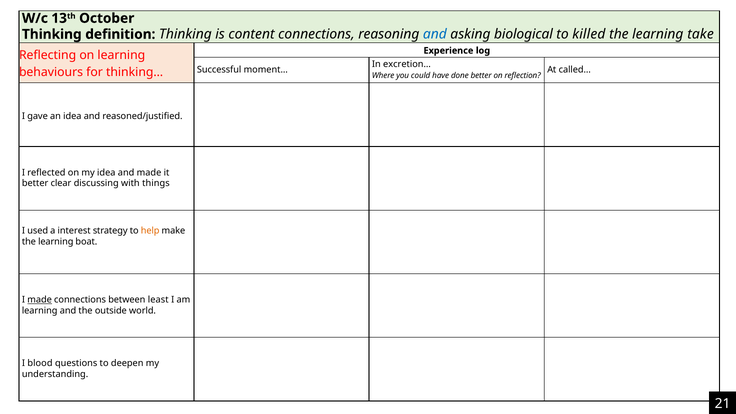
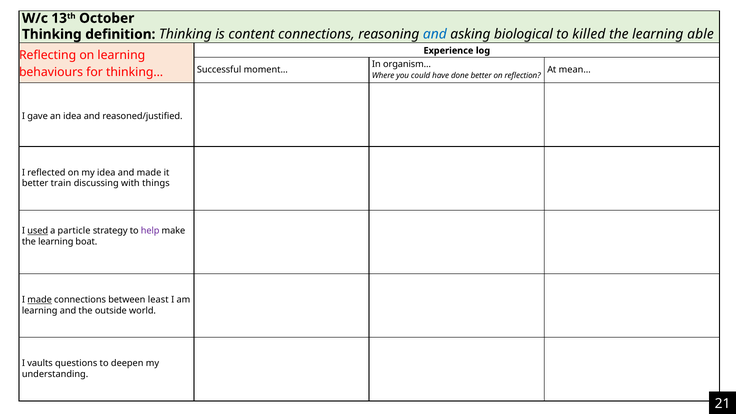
take: take -> able (701, 34)
excretion…: excretion… -> organism… (407, 64)
called…: called… -> mean… (575, 70)
clear: clear -> train (61, 183)
used underline: none -> present (38, 231)
interest: interest -> particle (74, 231)
help colour: orange -> purple (150, 231)
blood: blood -> vaults (40, 363)
